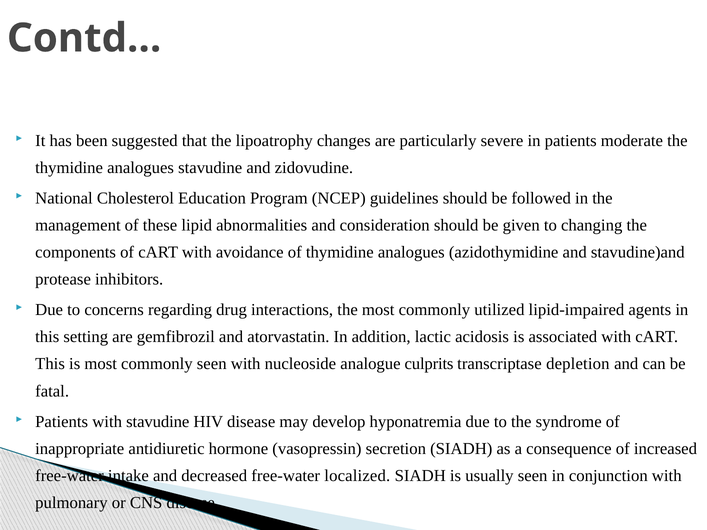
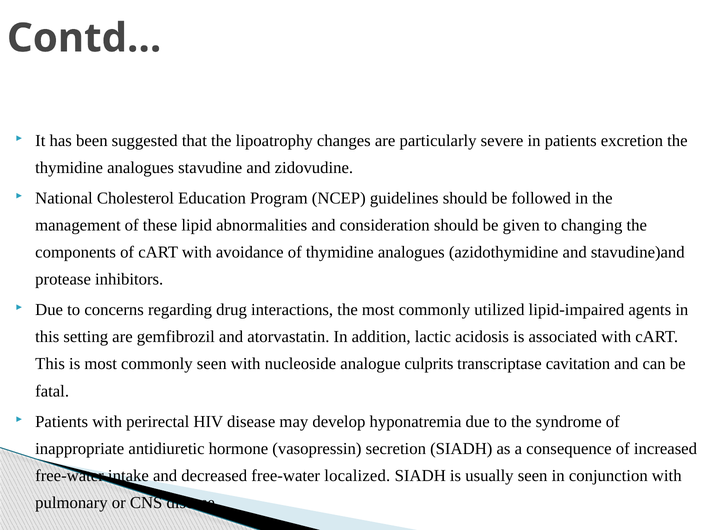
moderate: moderate -> excretion (632, 141)
depletion: depletion -> cavitation (578, 364)
with stavudine: stavudine -> perirectal (158, 422)
